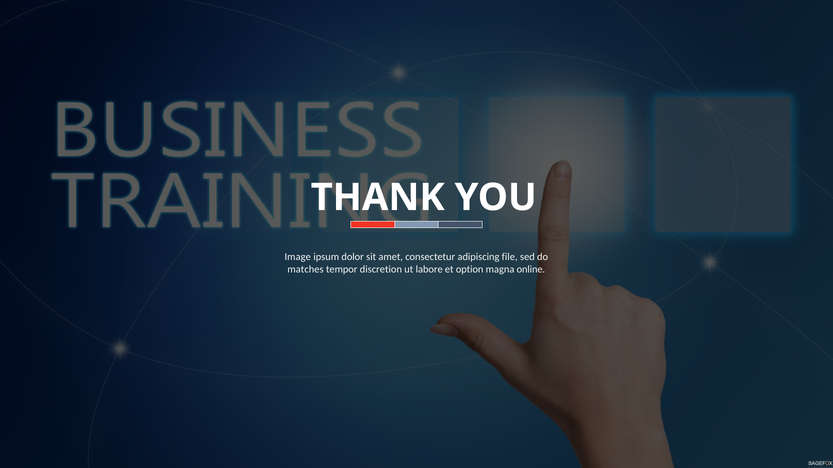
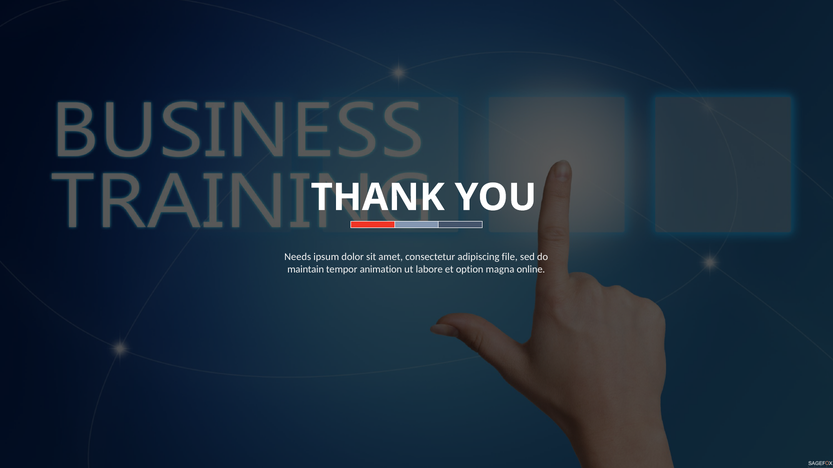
Image: Image -> Needs (298, 257)
matches: matches -> maintain (306, 270)
discretion: discretion -> animation (381, 270)
